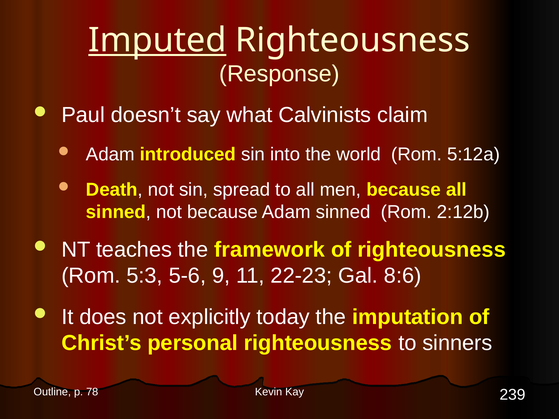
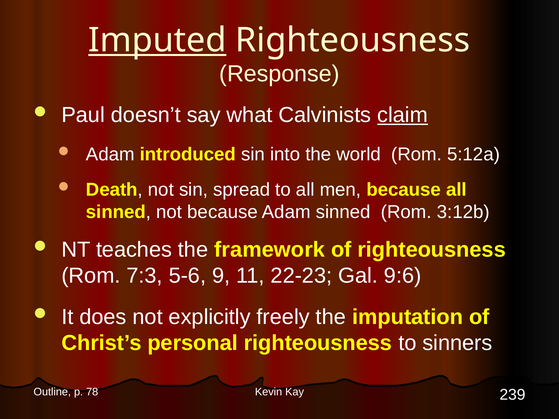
claim underline: none -> present (403, 115)
2:12b: 2:12b -> 3:12b (463, 212)
5:3: 5:3 -> 7:3 (145, 276)
8:6: 8:6 -> 9:6 (403, 276)
today: today -> freely (283, 317)
